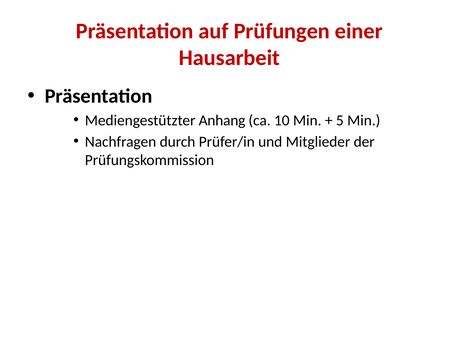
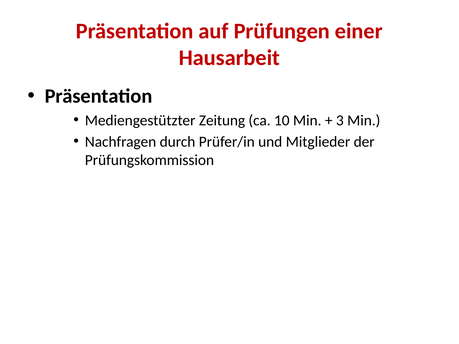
Anhang: Anhang -> Zeitung (222, 120)
5: 5 -> 3 (340, 120)
